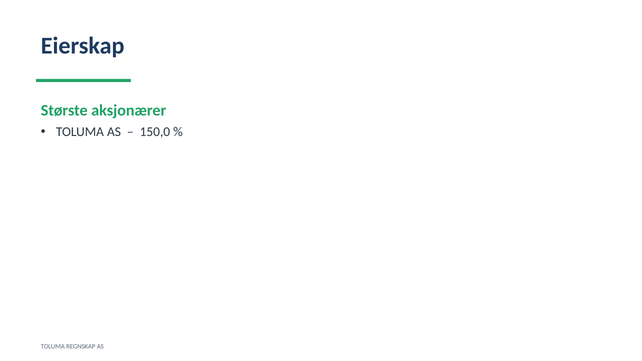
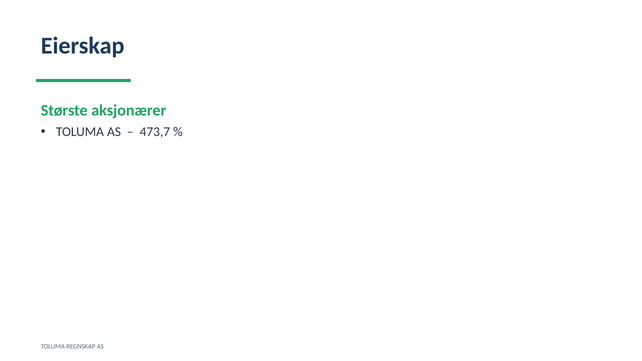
150,0: 150,0 -> 473,7 (155, 132)
